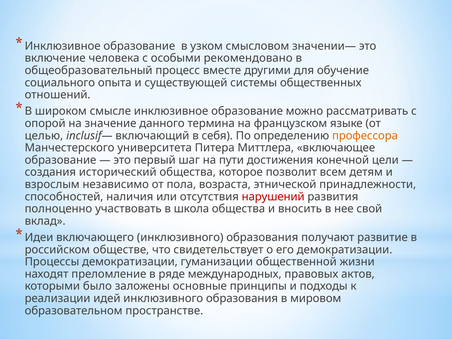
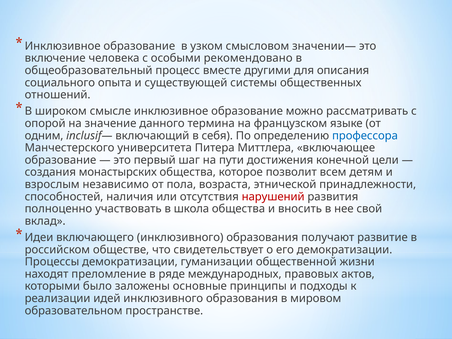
обучение: обучение -> описания (343, 70)
целью: целью -> одним (44, 136)
профессора colour: orange -> blue (365, 136)
исторический: исторический -> монастырских (118, 172)
